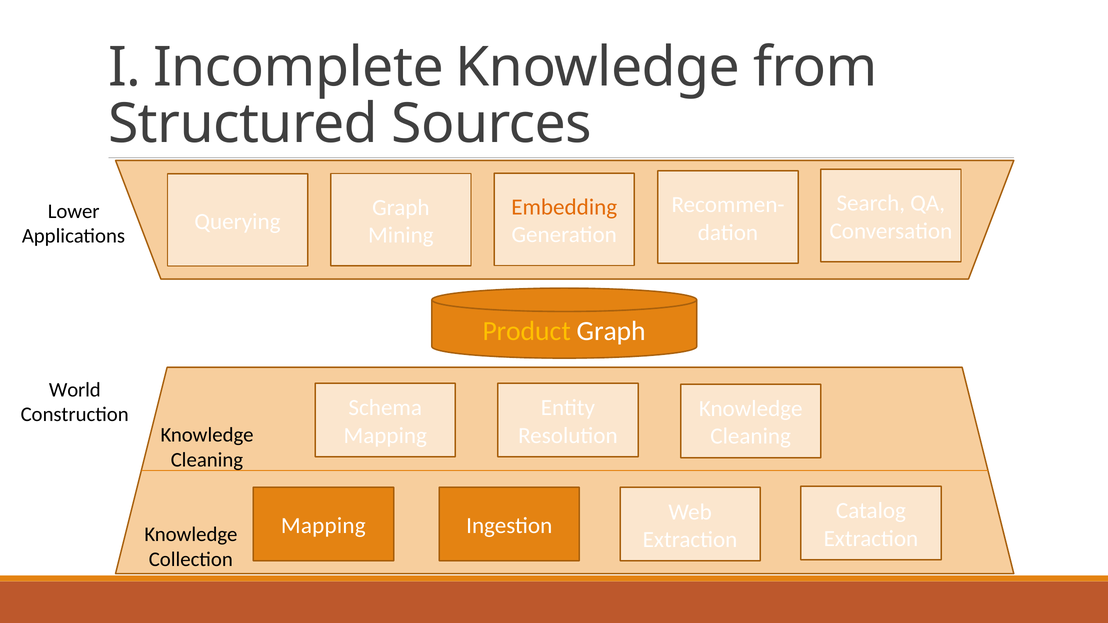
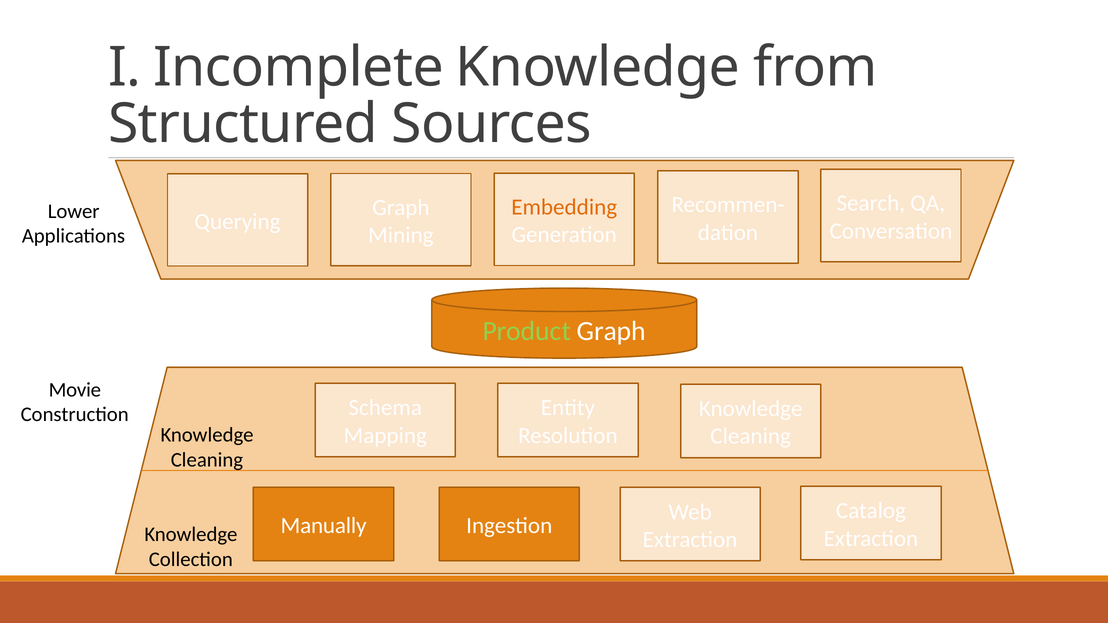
Product colour: yellow -> light green (527, 331)
World: World -> Movie (75, 390)
Mapping: Mapping -> Manually (324, 526)
